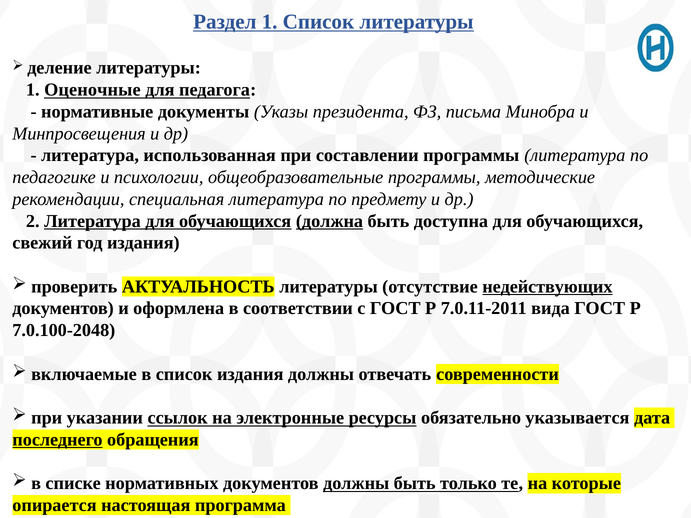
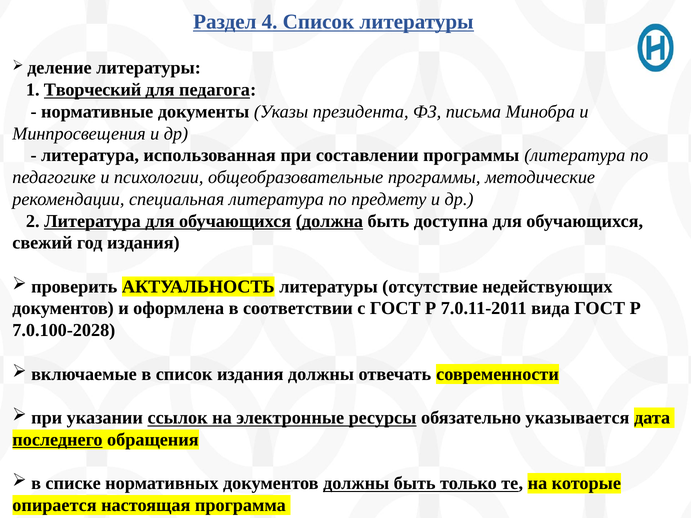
Раздел 1: 1 -> 4 (270, 22)
Оценочные: Оценочные -> Творческий (93, 90)
недействующих underline: present -> none (547, 287)
7.0.100-2048: 7.0.100-2048 -> 7.0.100-2028 (64, 330)
